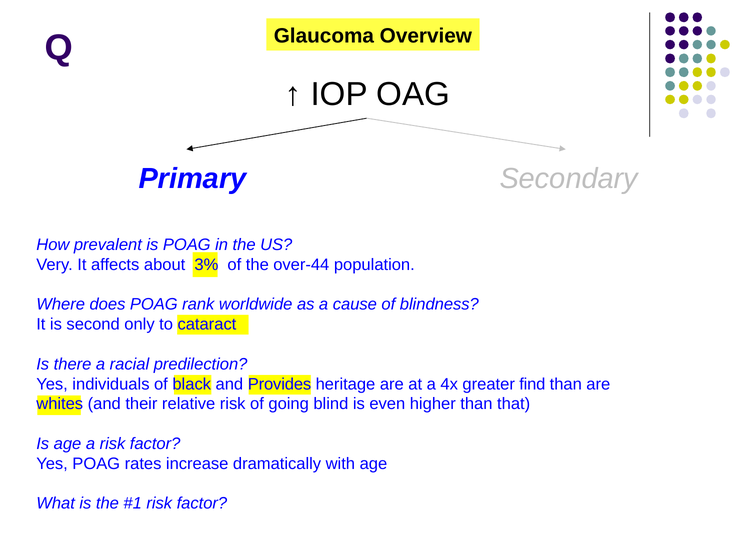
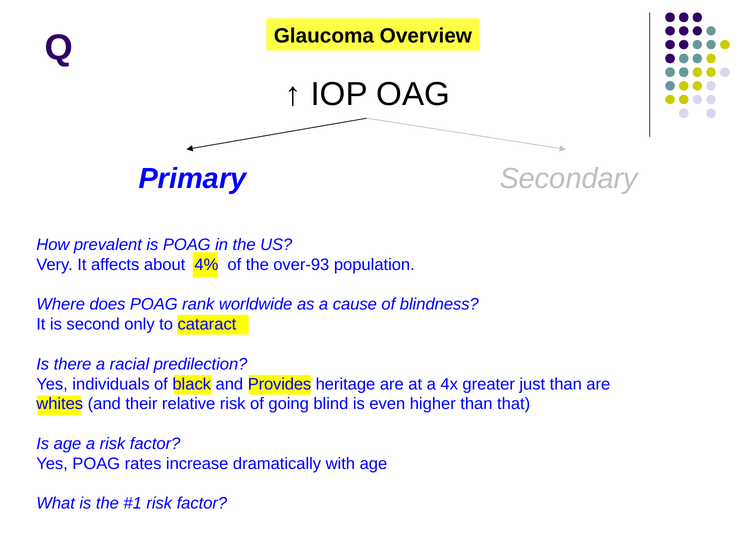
3%: 3% -> 4% (206, 264)
over-44: over-44 -> over-93 (301, 264)
find: find -> just (532, 384)
